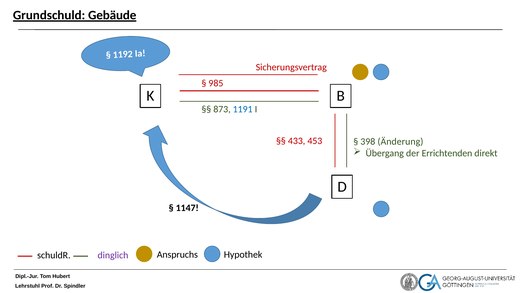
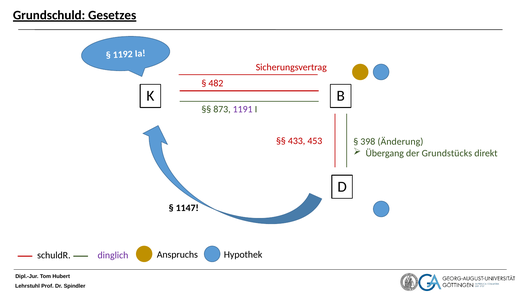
Gebäude: Gebäude -> Gesetzes (112, 15)
985: 985 -> 482 (216, 83)
1191 colour: blue -> purple (243, 109)
Errichtenden: Errichtenden -> Grundstücks (447, 153)
